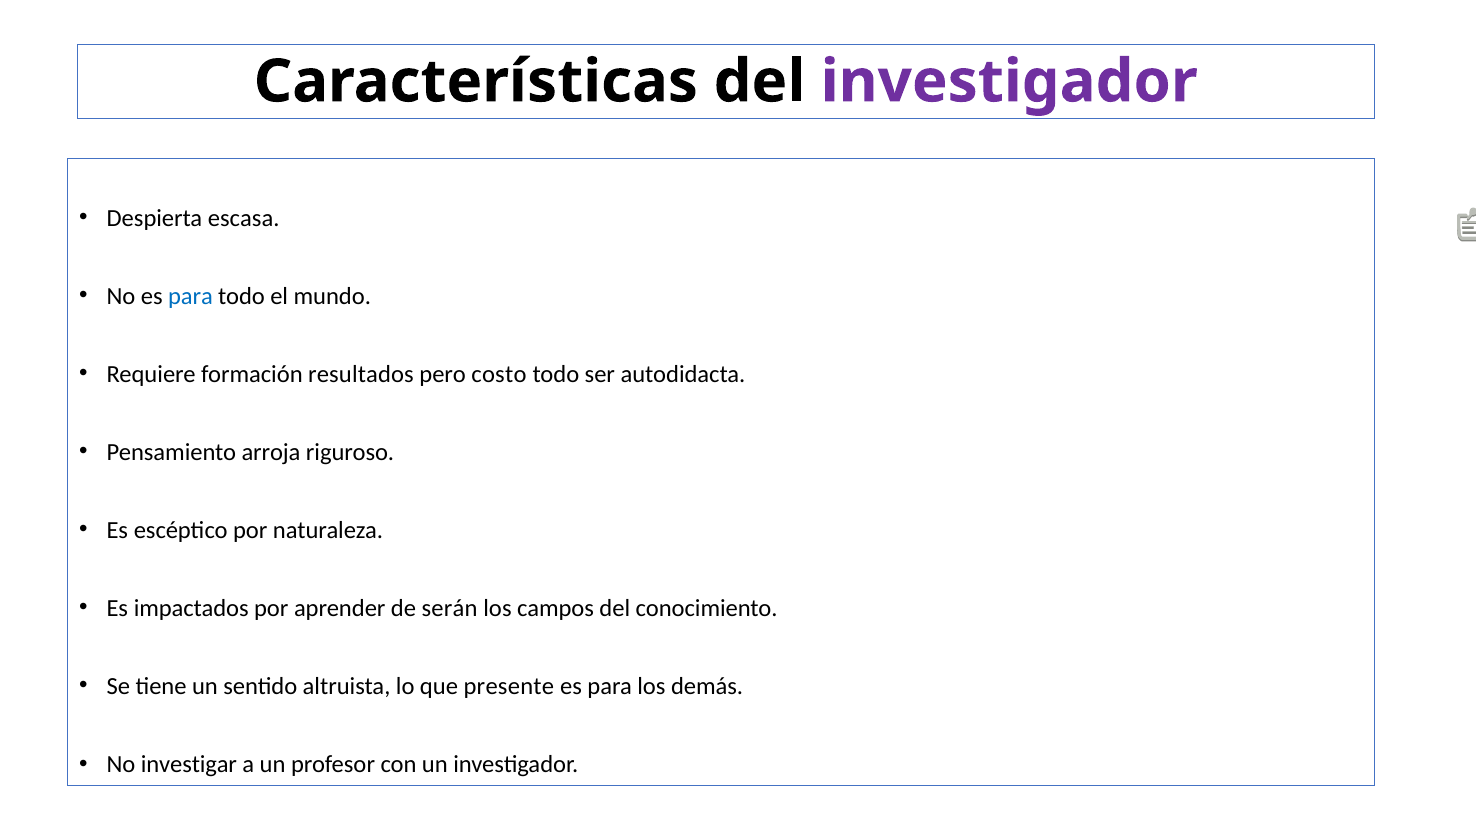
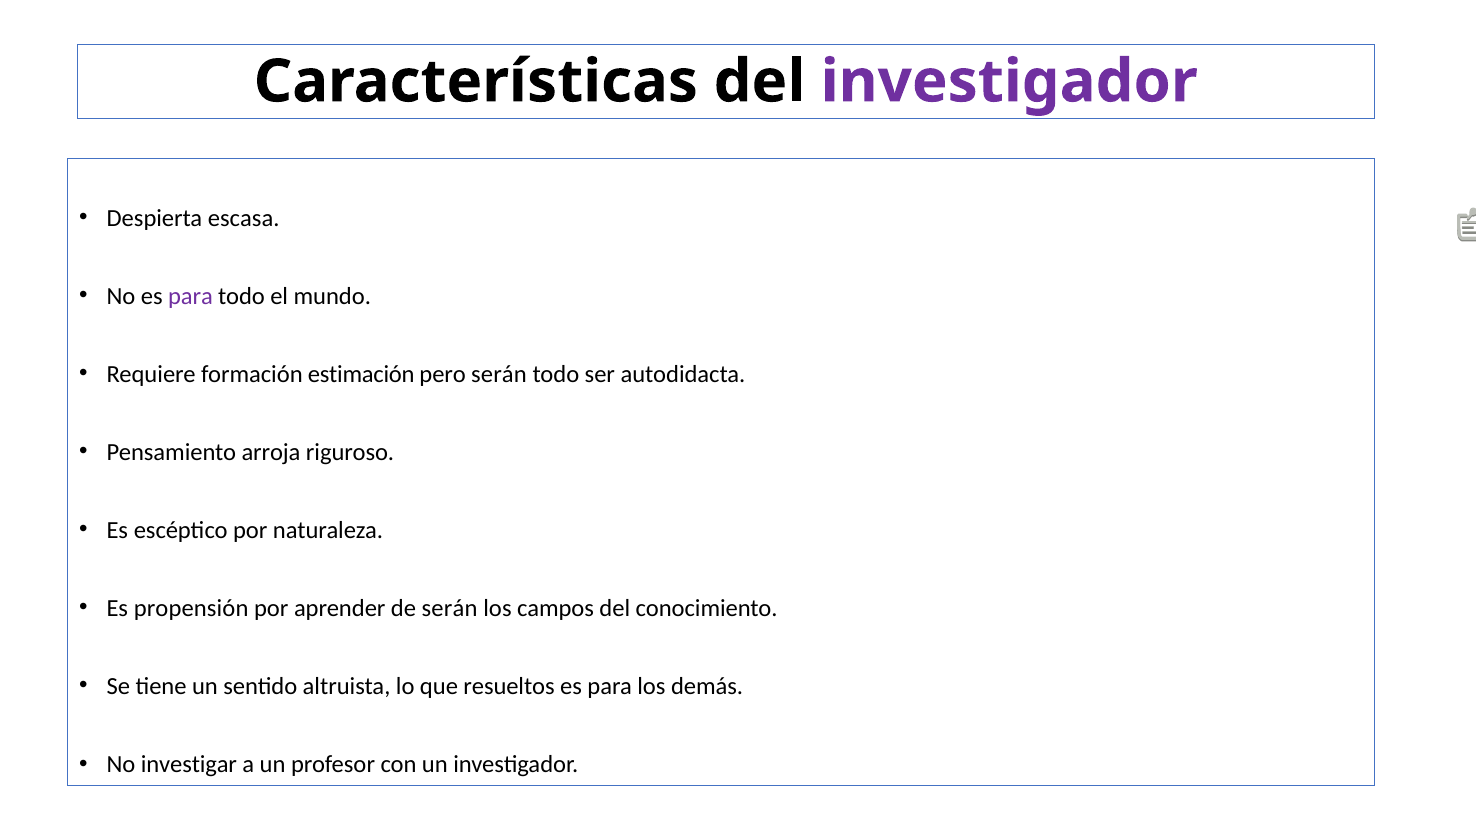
para colour: blue -> purple (191, 296)
resultados: resultados -> estimación (361, 374)
pero costo: costo -> serán (499, 374)
impactados: impactados -> propensión (191, 609)
presente: presente -> resueltos (509, 687)
